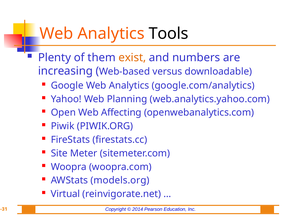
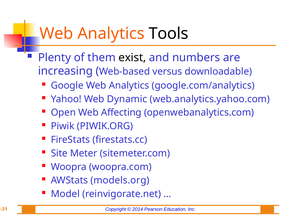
exist colour: orange -> black (132, 58)
Planning: Planning -> Dynamic (127, 99)
Virtual: Virtual -> Model (65, 194)
